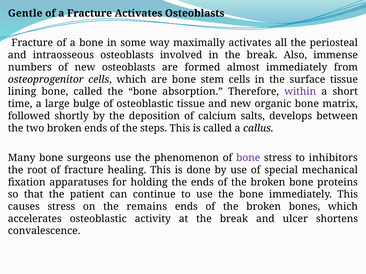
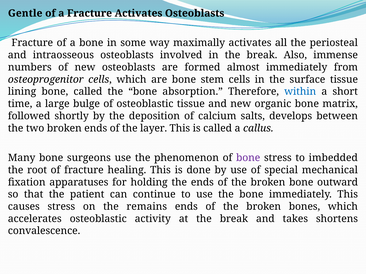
within colour: purple -> blue (300, 92)
steps: steps -> layer (154, 128)
inhibitors: inhibitors -> imbedded (333, 158)
proteins: proteins -> outward (338, 182)
ulcer: ulcer -> takes (295, 219)
